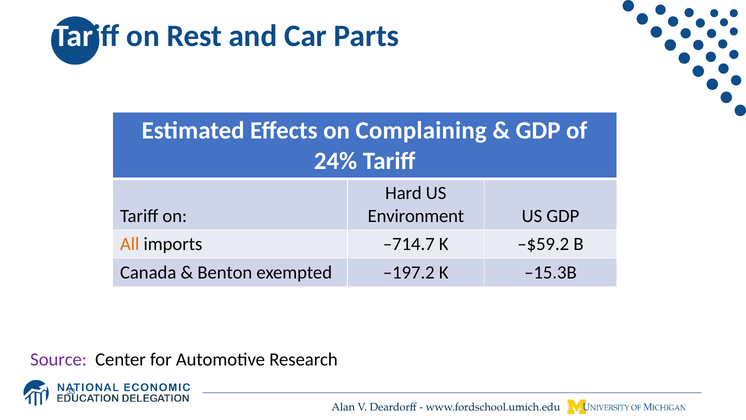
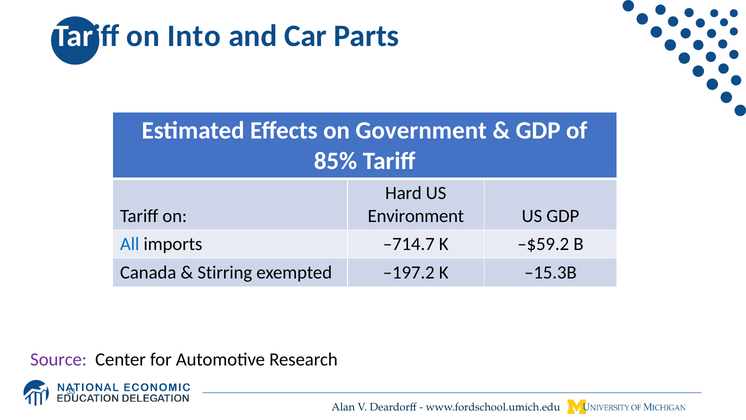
Rest: Rest -> Into (194, 36)
Complaining: Complaining -> Government (421, 130)
24%: 24% -> 85% (336, 161)
All colour: orange -> blue (130, 244)
Benton: Benton -> Stirring (225, 272)
